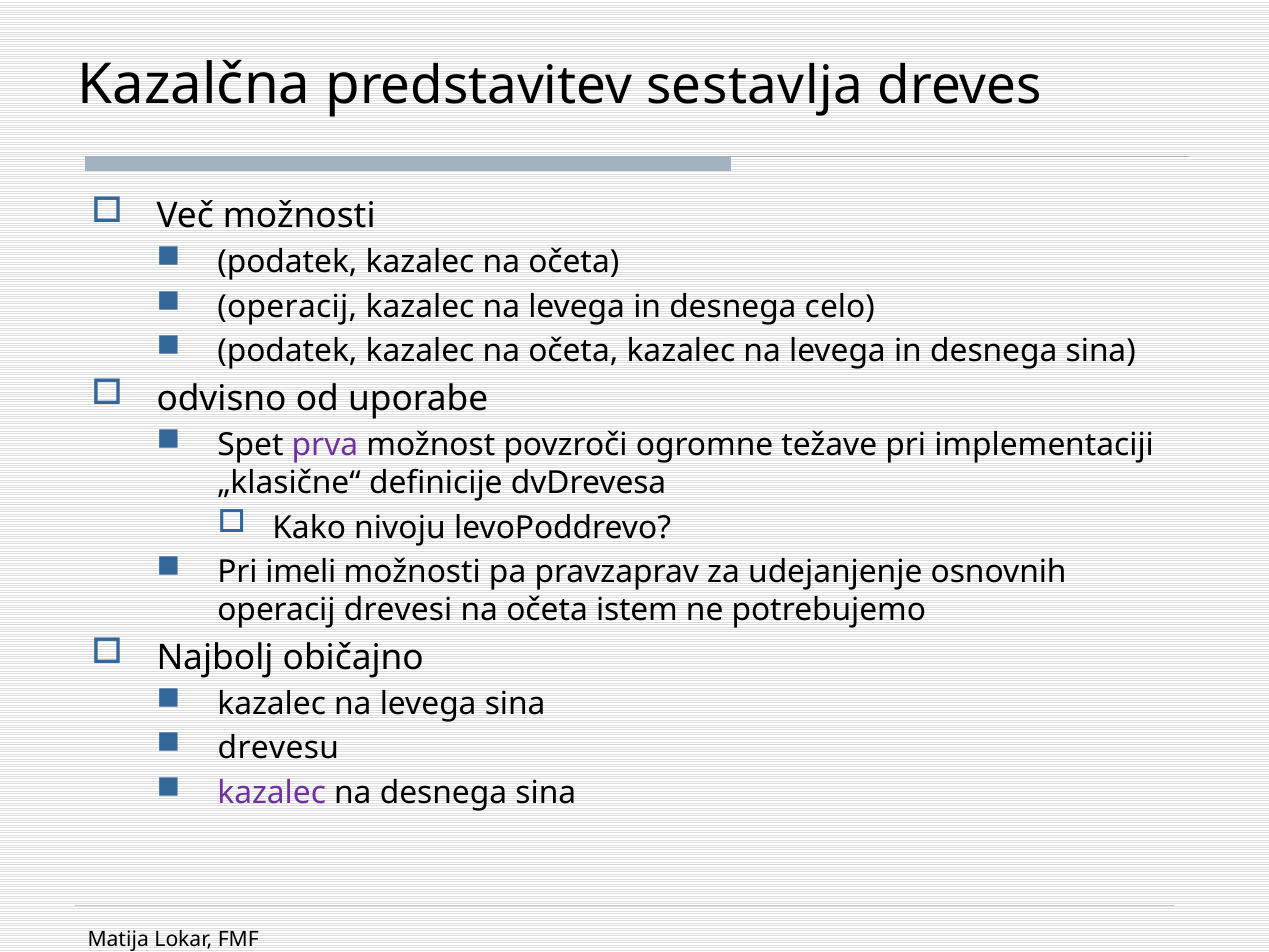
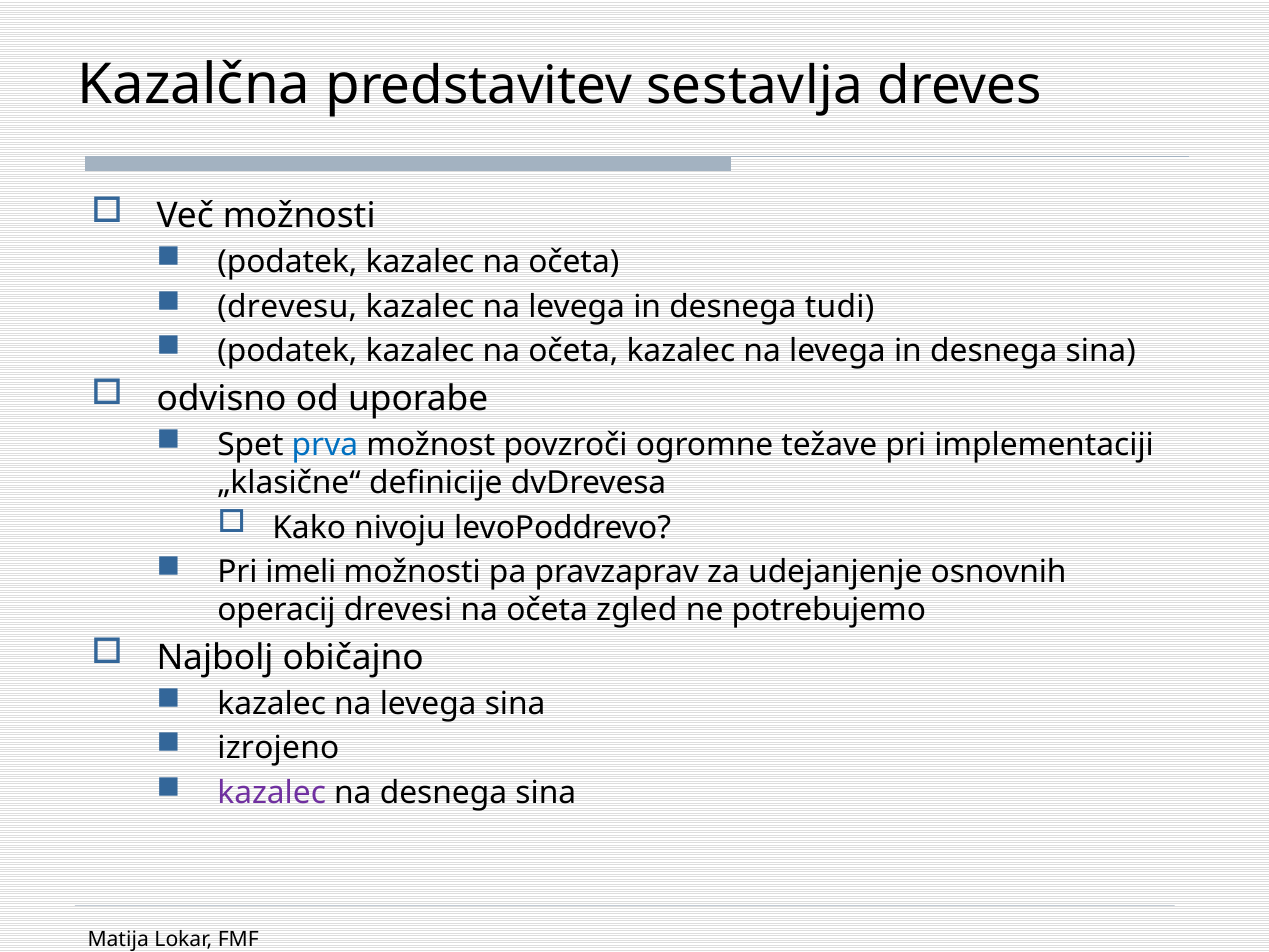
operacij: operacij -> drevesu (287, 307)
celo: celo -> tudi (840, 307)
prva colour: purple -> blue (325, 445)
istem: istem -> zgled (637, 610)
drevesu: drevesu -> izrojeno (278, 748)
